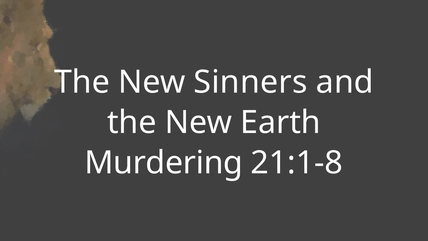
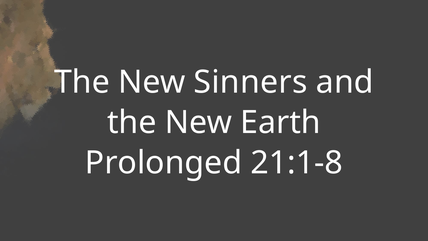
Murdering: Murdering -> Prolonged (164, 163)
